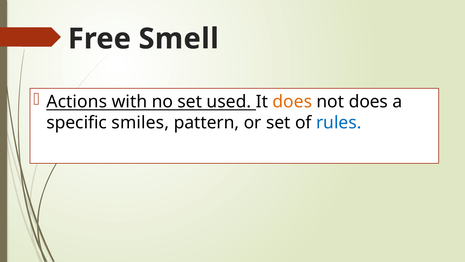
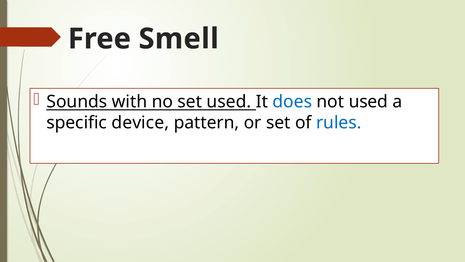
Actions: Actions -> Sounds (77, 102)
does colour: orange -> blue (292, 102)
not does: does -> used (368, 102)
smiles: smiles -> device (140, 123)
